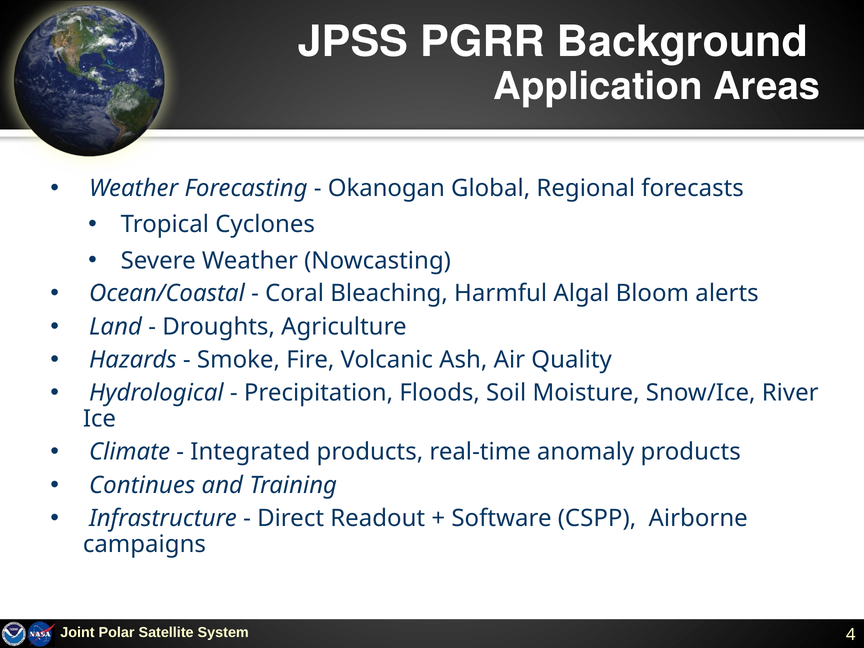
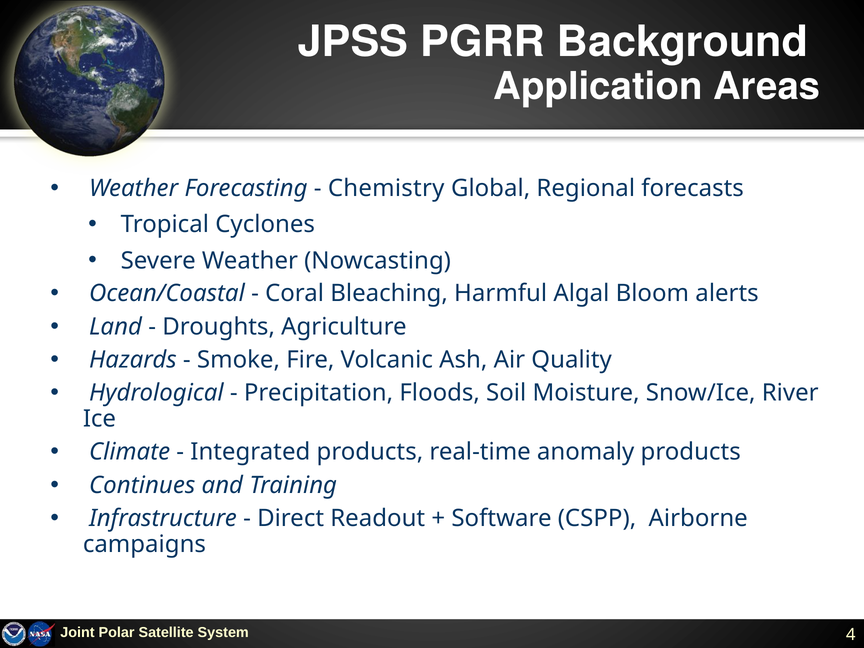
Okanogan: Okanogan -> Chemistry (386, 188)
